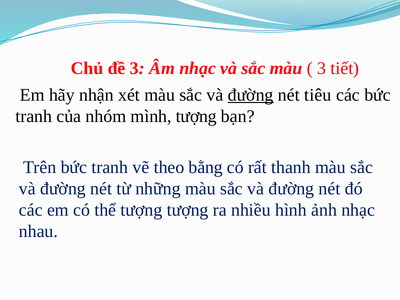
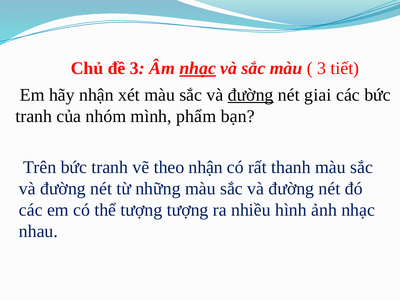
nhạc underline: none -> present (198, 68)
tiêu: tiêu -> giai (318, 95)
mình tượng: tượng -> phẩm (196, 116)
theo bằng: bằng -> nhận (206, 167)
